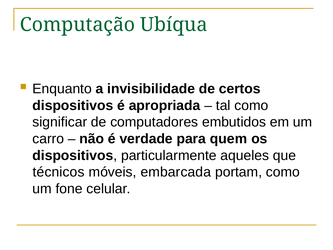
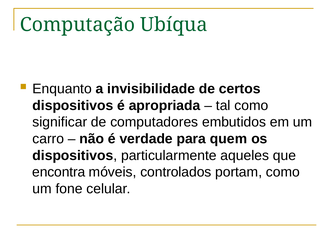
técnicos: técnicos -> encontra (59, 172)
embarcada: embarcada -> controlados (176, 172)
